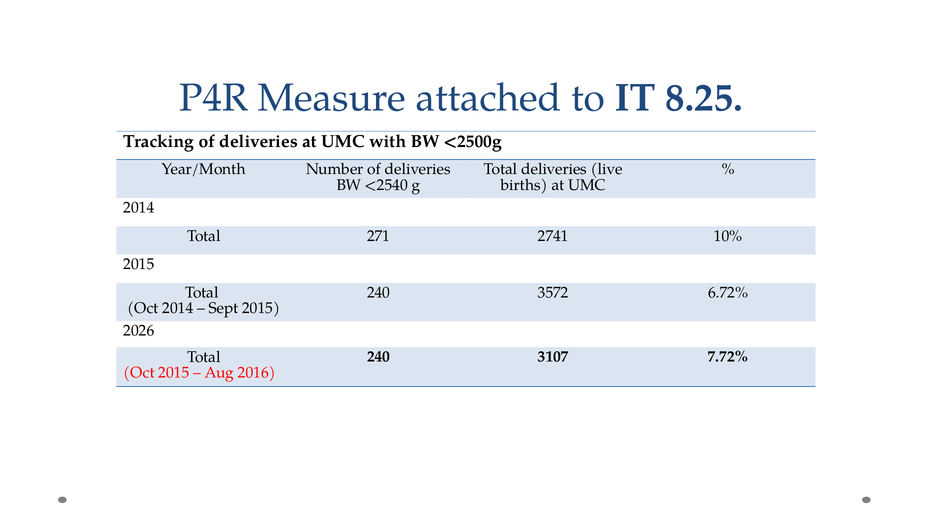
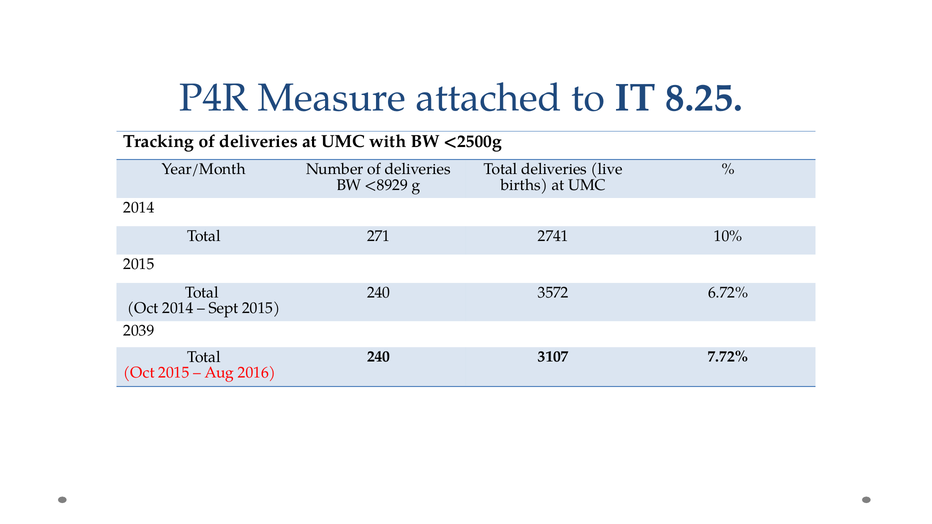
<2540: <2540 -> <8929 (386, 185)
2026: 2026 -> 2039 (139, 331)
